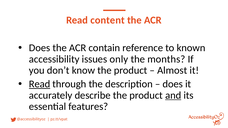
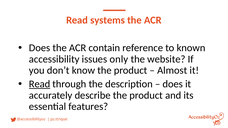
content: content -> systems (108, 20)
months: months -> website (166, 59)
and underline: present -> none (173, 95)
